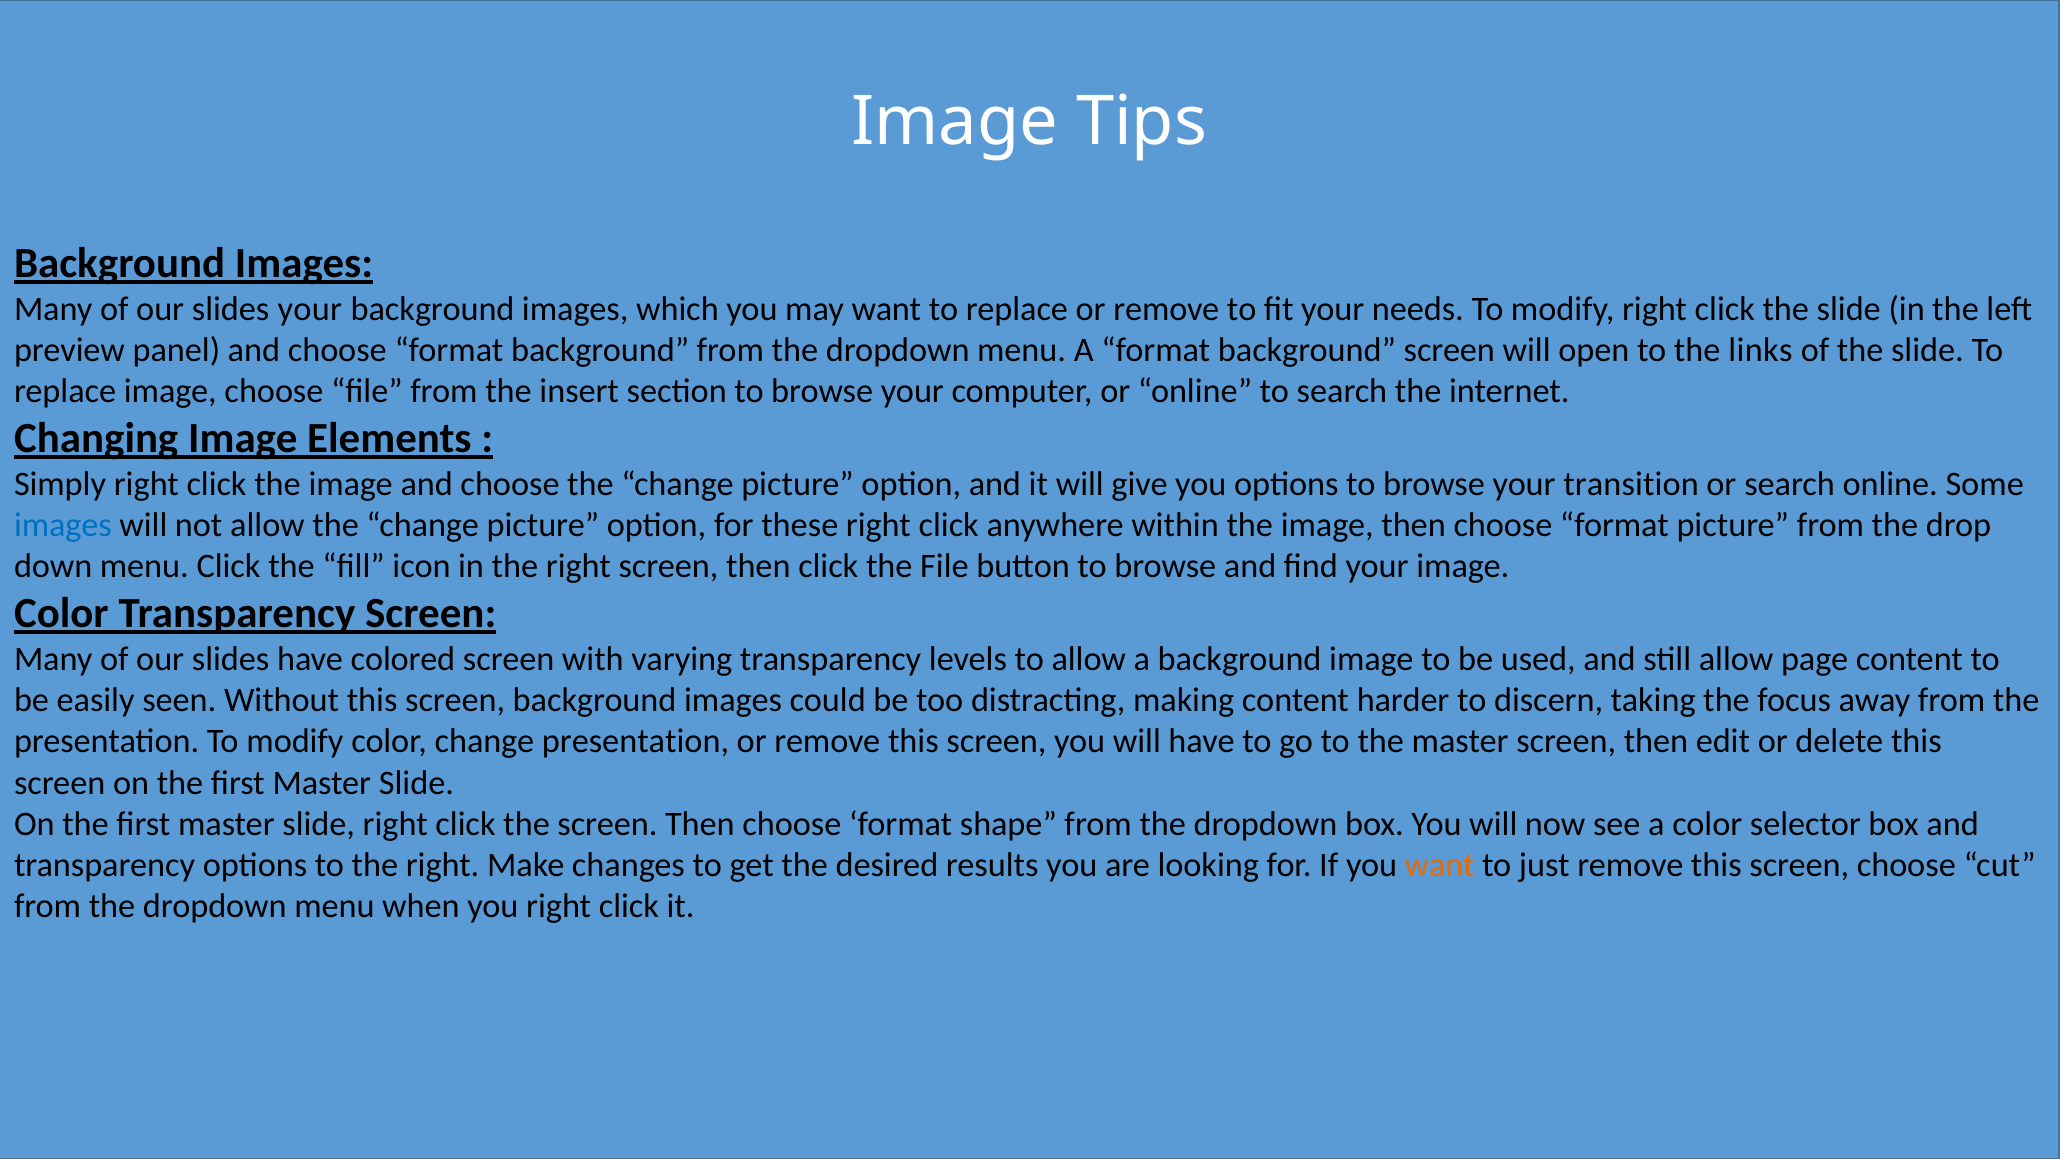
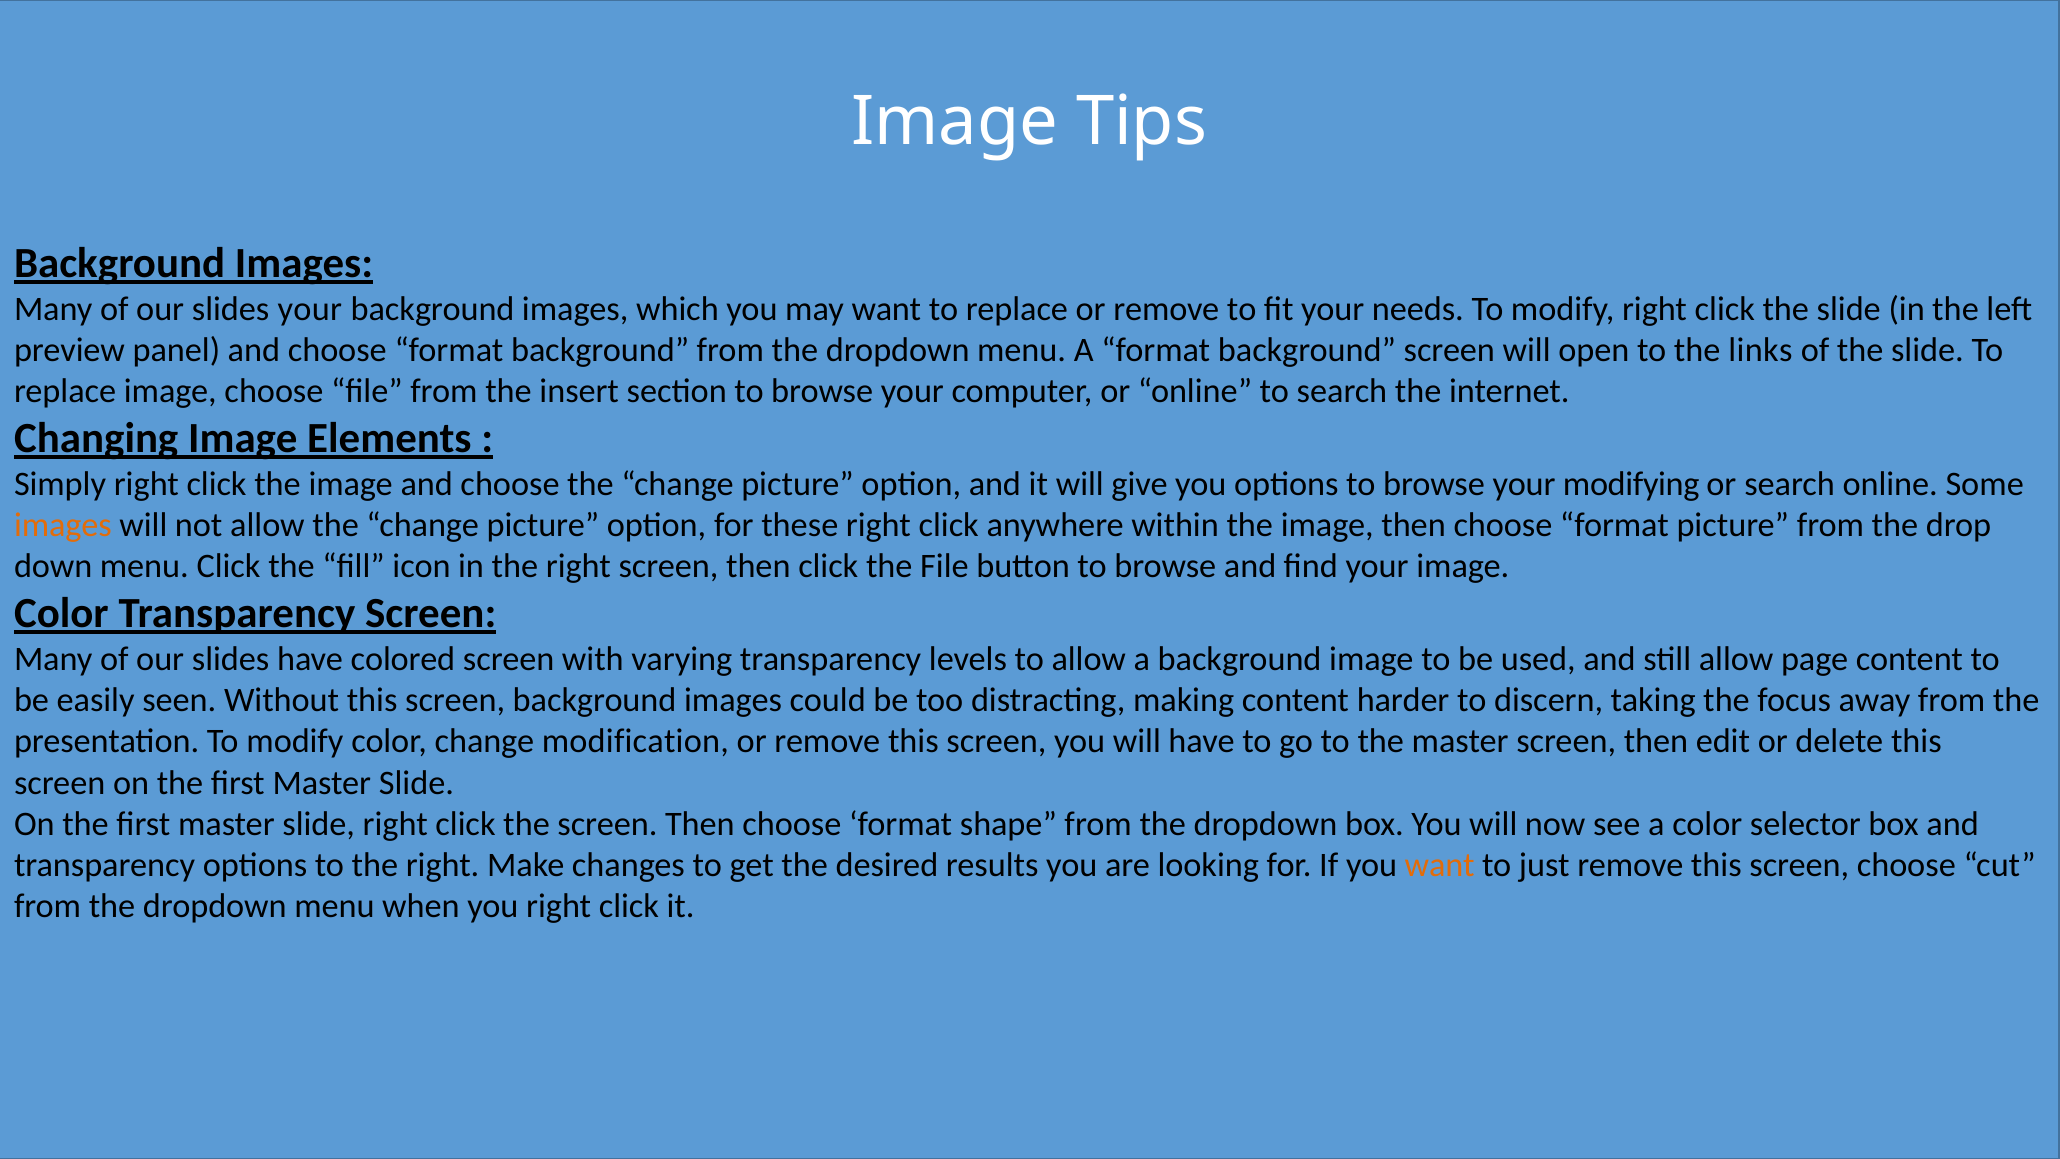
transition: transition -> modifying (1631, 484)
images colour: blue -> orange (63, 525)
change presentation: presentation -> modification (635, 741)
